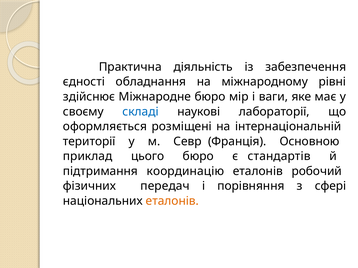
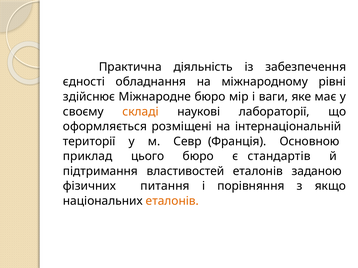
складі colour: blue -> orange (141, 112)
координацію: координацію -> властивостей (185, 171)
робочий: робочий -> заданою (317, 171)
передач: передач -> питання (165, 186)
сфері: сфері -> якщо (330, 186)
